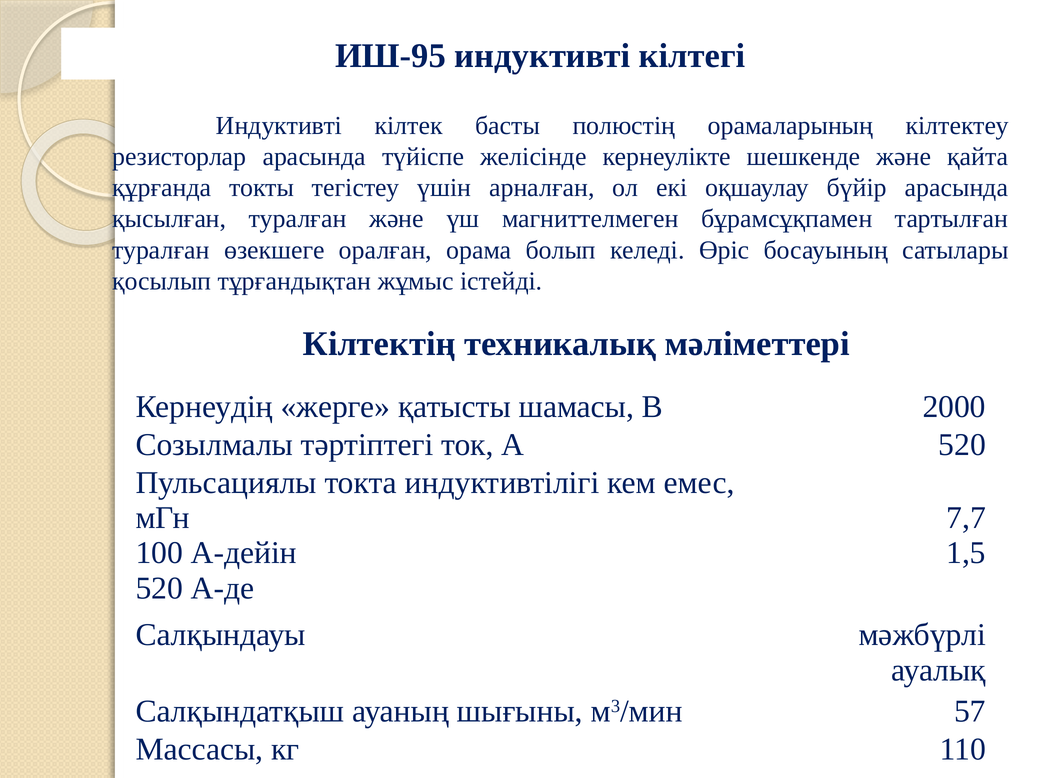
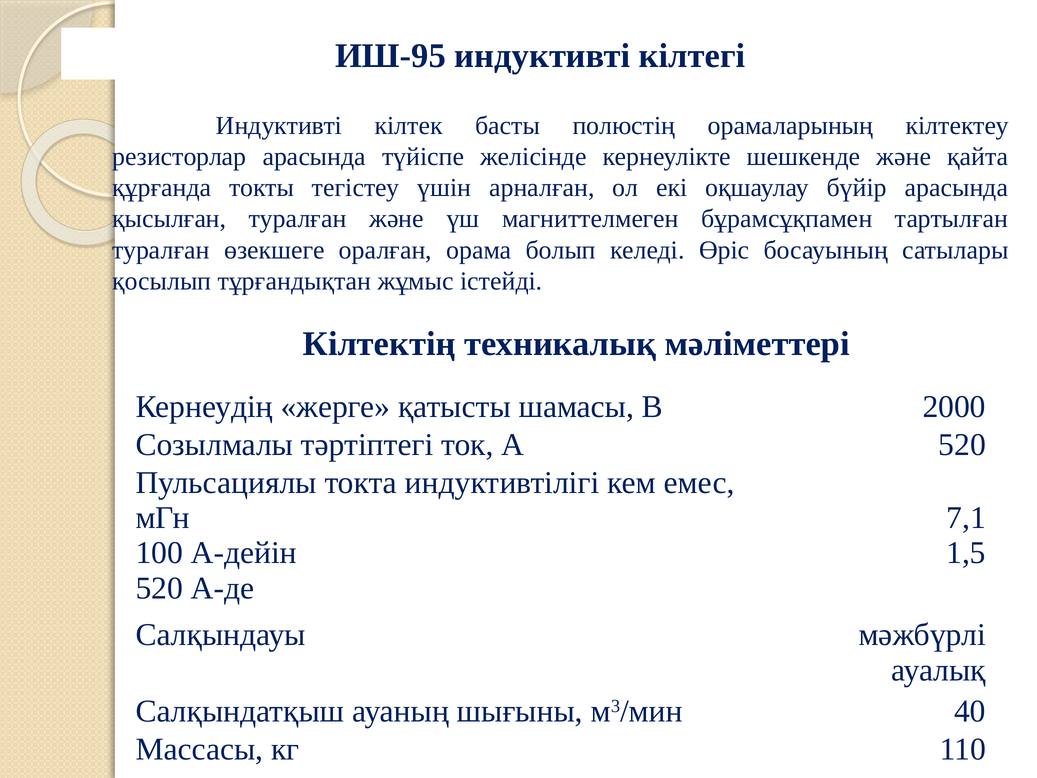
7,7: 7,7 -> 7,1 (966, 518)
57: 57 -> 40 (970, 711)
